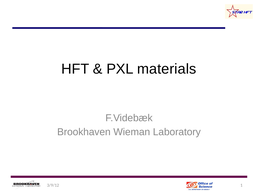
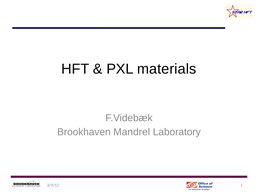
Wieman: Wieman -> Mandrel (132, 132)
